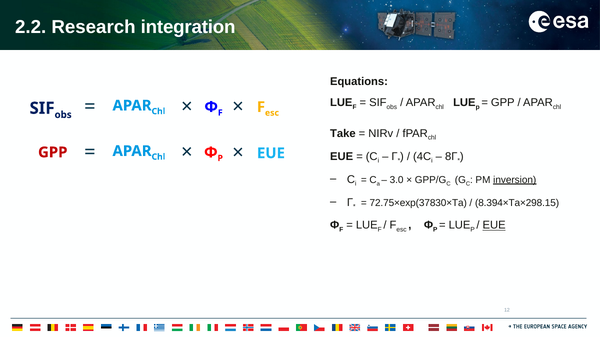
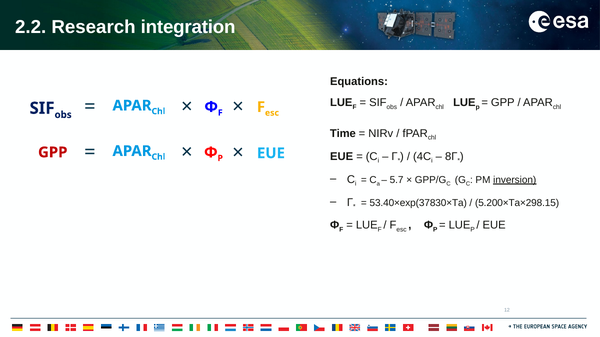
Take: Take -> Time (343, 133)
3.0: 3.0 -> 5.7 (397, 180)
72.75×exp(37830×Ta: 72.75×exp(37830×Ta -> 53.40×exp(37830×Ta (418, 202)
8.394×Ta×298.15: 8.394×Ta×298.15 -> 5.200×Ta×298.15 (517, 202)
EUE underline: present -> none (494, 225)
